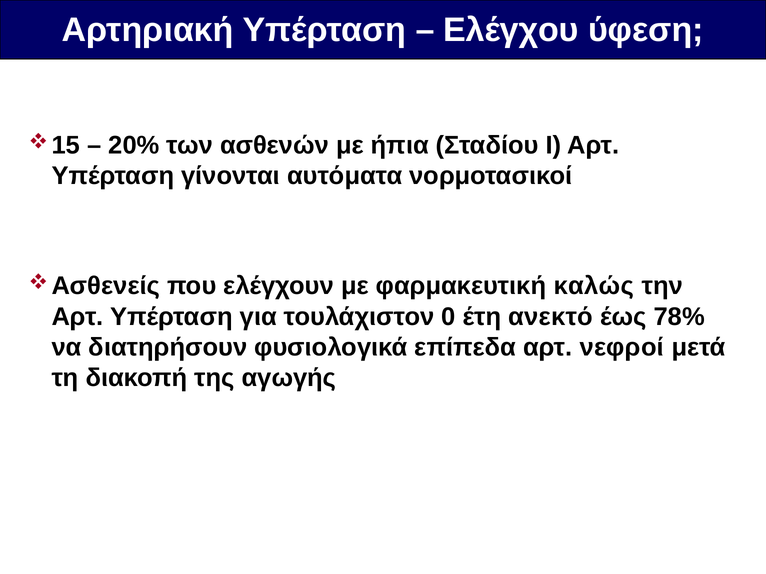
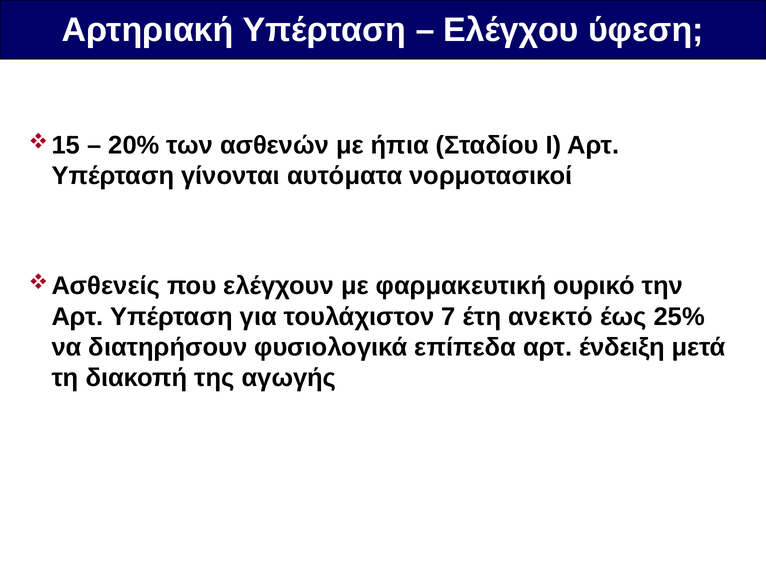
καλώς: καλώς -> ουρικό (594, 286)
0: 0 -> 7 (448, 317)
78%: 78% -> 25% (679, 317)
νεφροί: νεφροί -> ένδειξη (622, 348)
